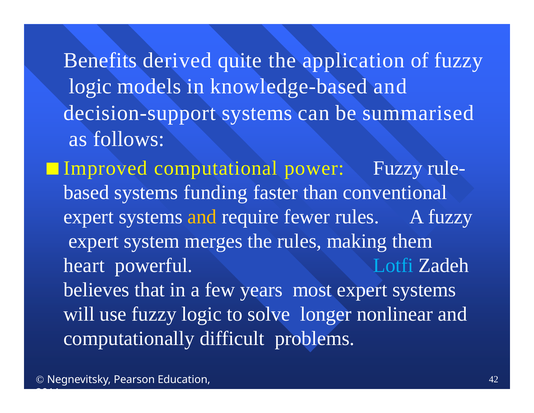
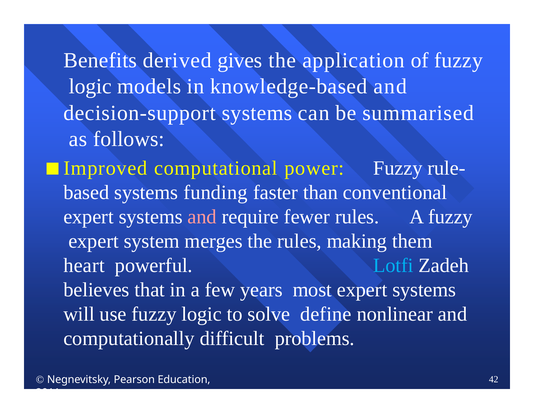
quite: quite -> gives (240, 60)
and colour: yellow -> pink (202, 217)
longer: longer -> define (326, 314)
